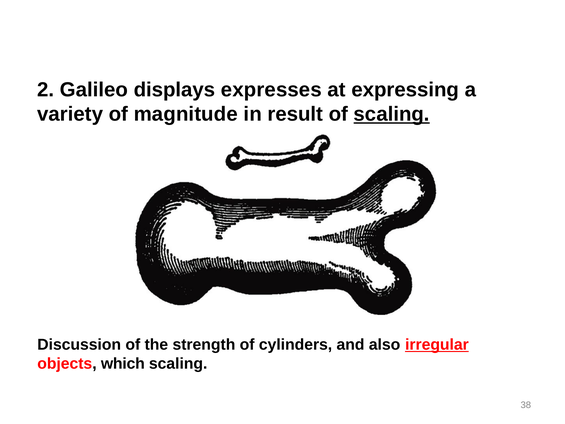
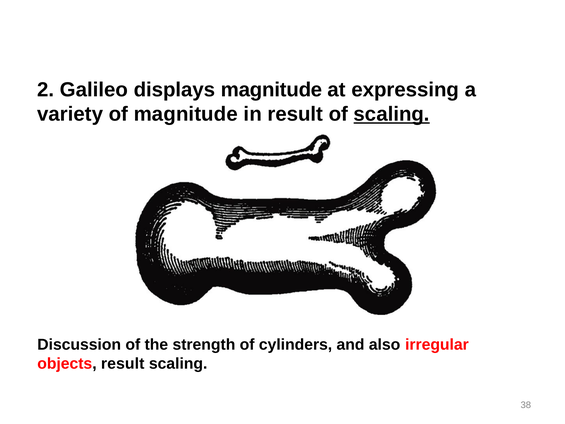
displays expresses: expresses -> magnitude (272, 90)
irregular underline: present -> none (437, 344)
objects which: which -> result (123, 363)
